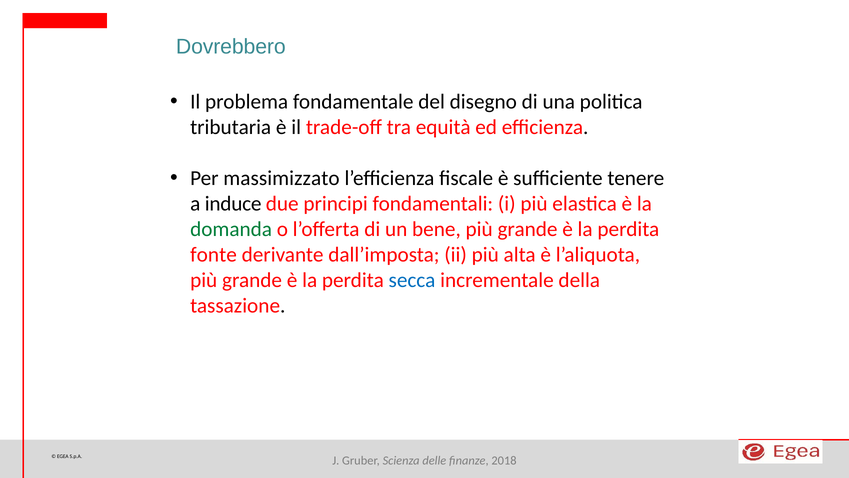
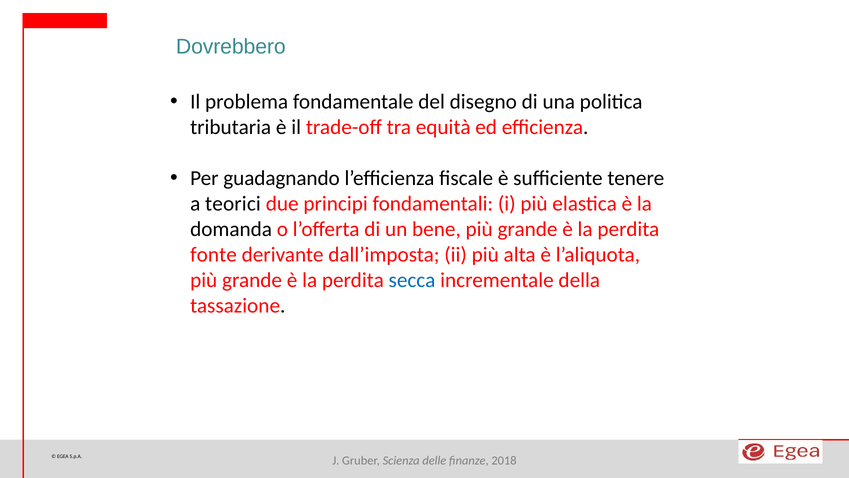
massimizzato: massimizzato -> guadagnando (282, 178)
induce: induce -> teorici (233, 204)
domanda colour: green -> black (231, 229)
